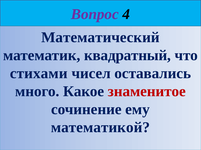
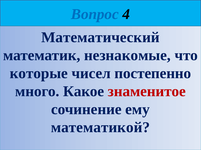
Вопрос colour: purple -> blue (95, 14)
квадратный: квадратный -> незнакомые (127, 55)
стихами: стихами -> которые (39, 74)
оставались: оставались -> постепенно (153, 74)
